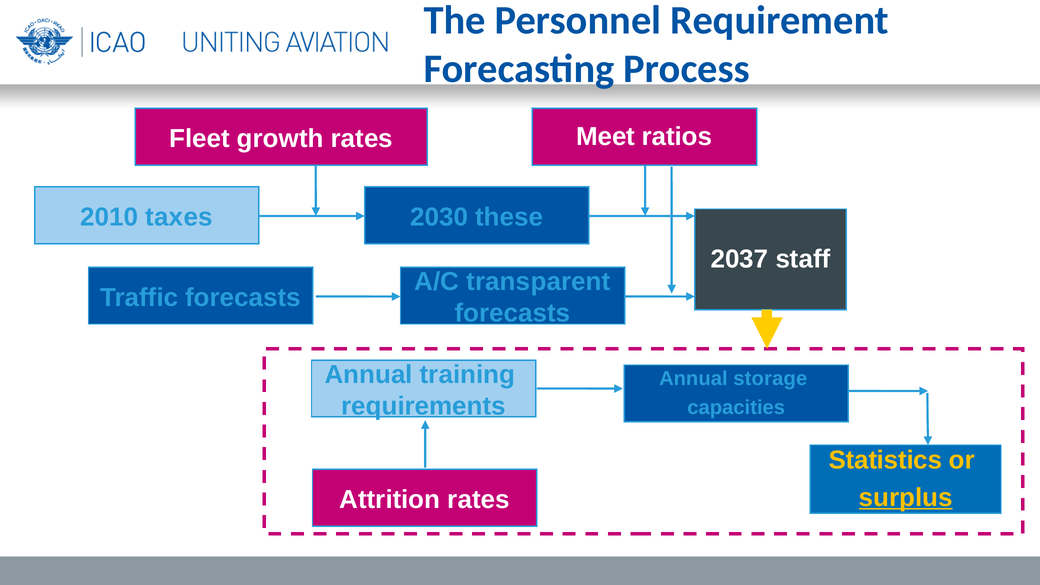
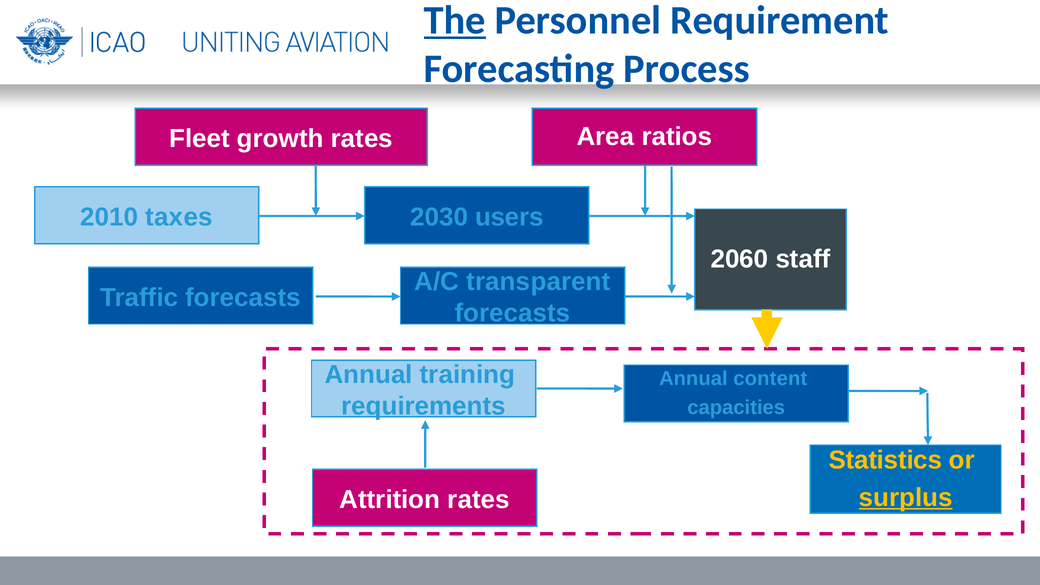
The underline: none -> present (455, 20)
Meet: Meet -> Area (606, 136)
these: these -> users (509, 217)
2037: 2037 -> 2060 (739, 259)
storage: storage -> content (770, 379)
